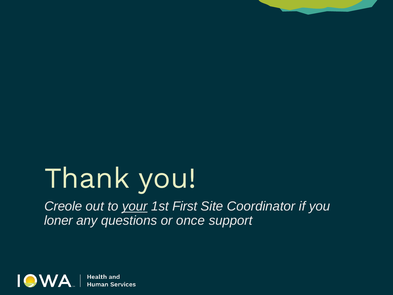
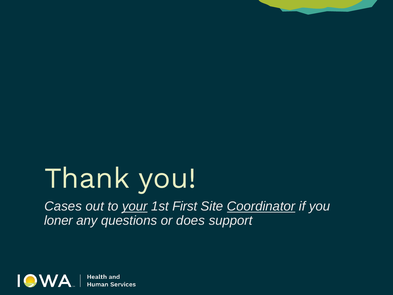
Creole: Creole -> Cases (63, 206)
Coordinator underline: none -> present (261, 206)
once: once -> does (191, 220)
